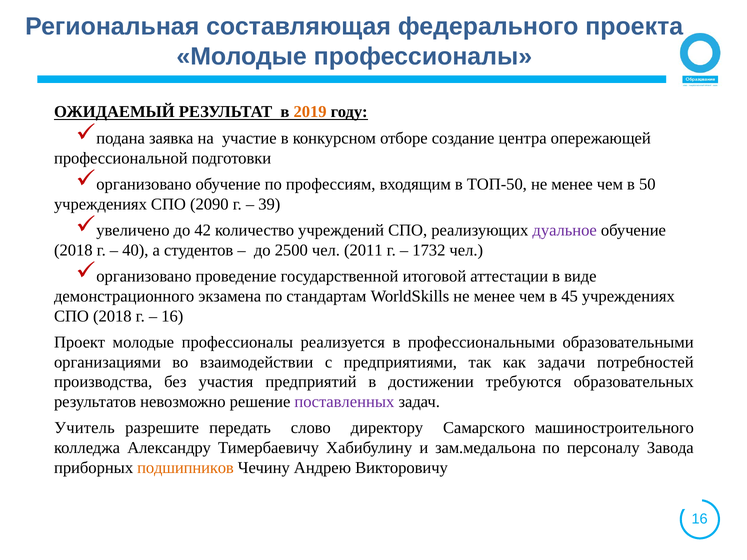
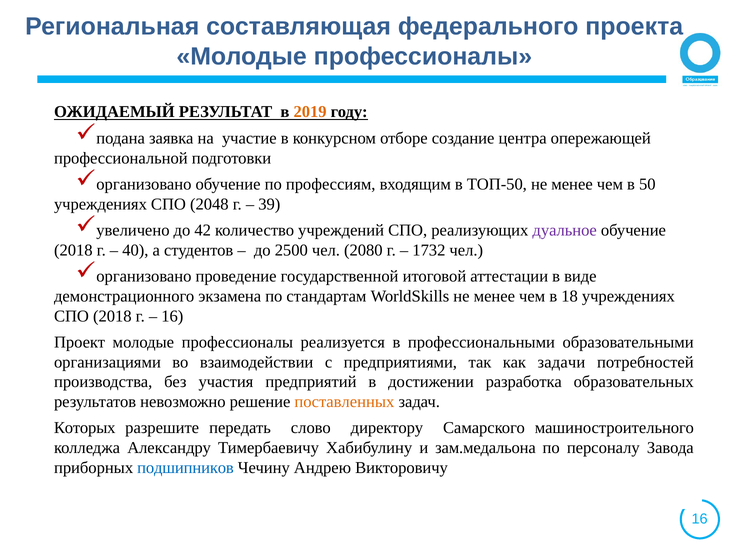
2090: 2090 -> 2048 (209, 204)
2011: 2011 -> 2080 (363, 250)
45: 45 -> 18 (570, 296)
требуются: требуются -> разработка (524, 382)
поставленных colour: purple -> orange (344, 402)
Учитель: Учитель -> Которых (85, 428)
подшипников colour: orange -> blue (185, 468)
